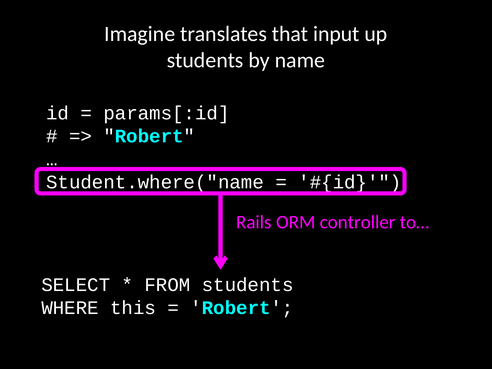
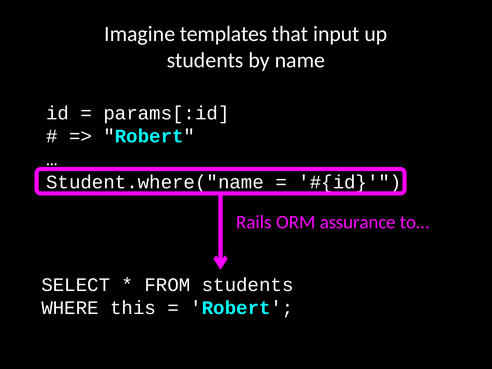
translates: translates -> templates (224, 34)
controller: controller -> assurance (358, 222)
